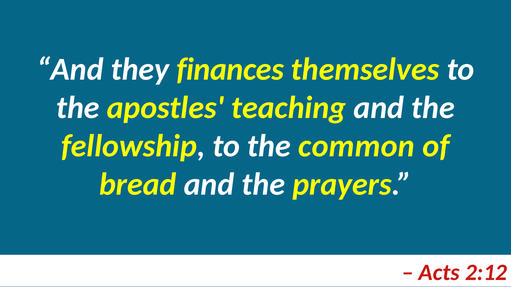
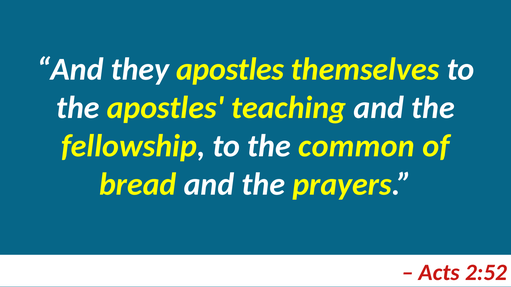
they finances: finances -> apostles (230, 69)
2:12: 2:12 -> 2:52 (486, 273)
